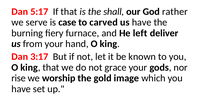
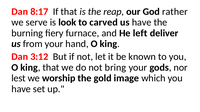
5:17: 5:17 -> 8:17 (39, 12)
shall: shall -> reap (114, 12)
case: case -> look (67, 22)
3:17: 3:17 -> 3:12 (39, 57)
grace: grace -> bring (116, 68)
rise: rise -> lest (19, 78)
